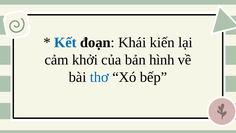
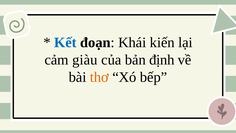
khởi: khởi -> giàu (85, 60)
hình: hình -> định (162, 60)
thơ colour: blue -> orange (99, 77)
